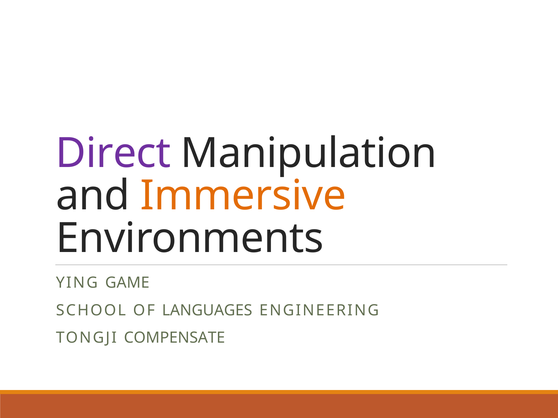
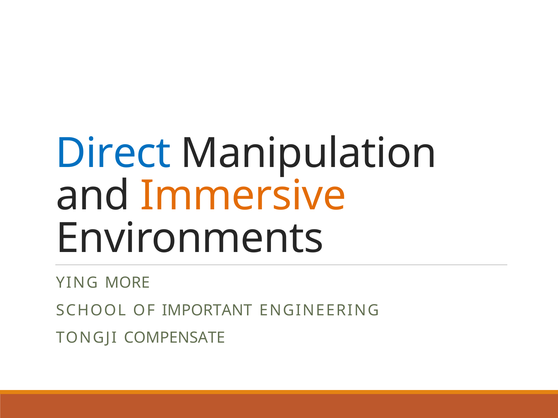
Direct colour: purple -> blue (113, 153)
GAME: GAME -> MORE (127, 283)
LANGUAGES: LANGUAGES -> IMPORTANT (207, 311)
